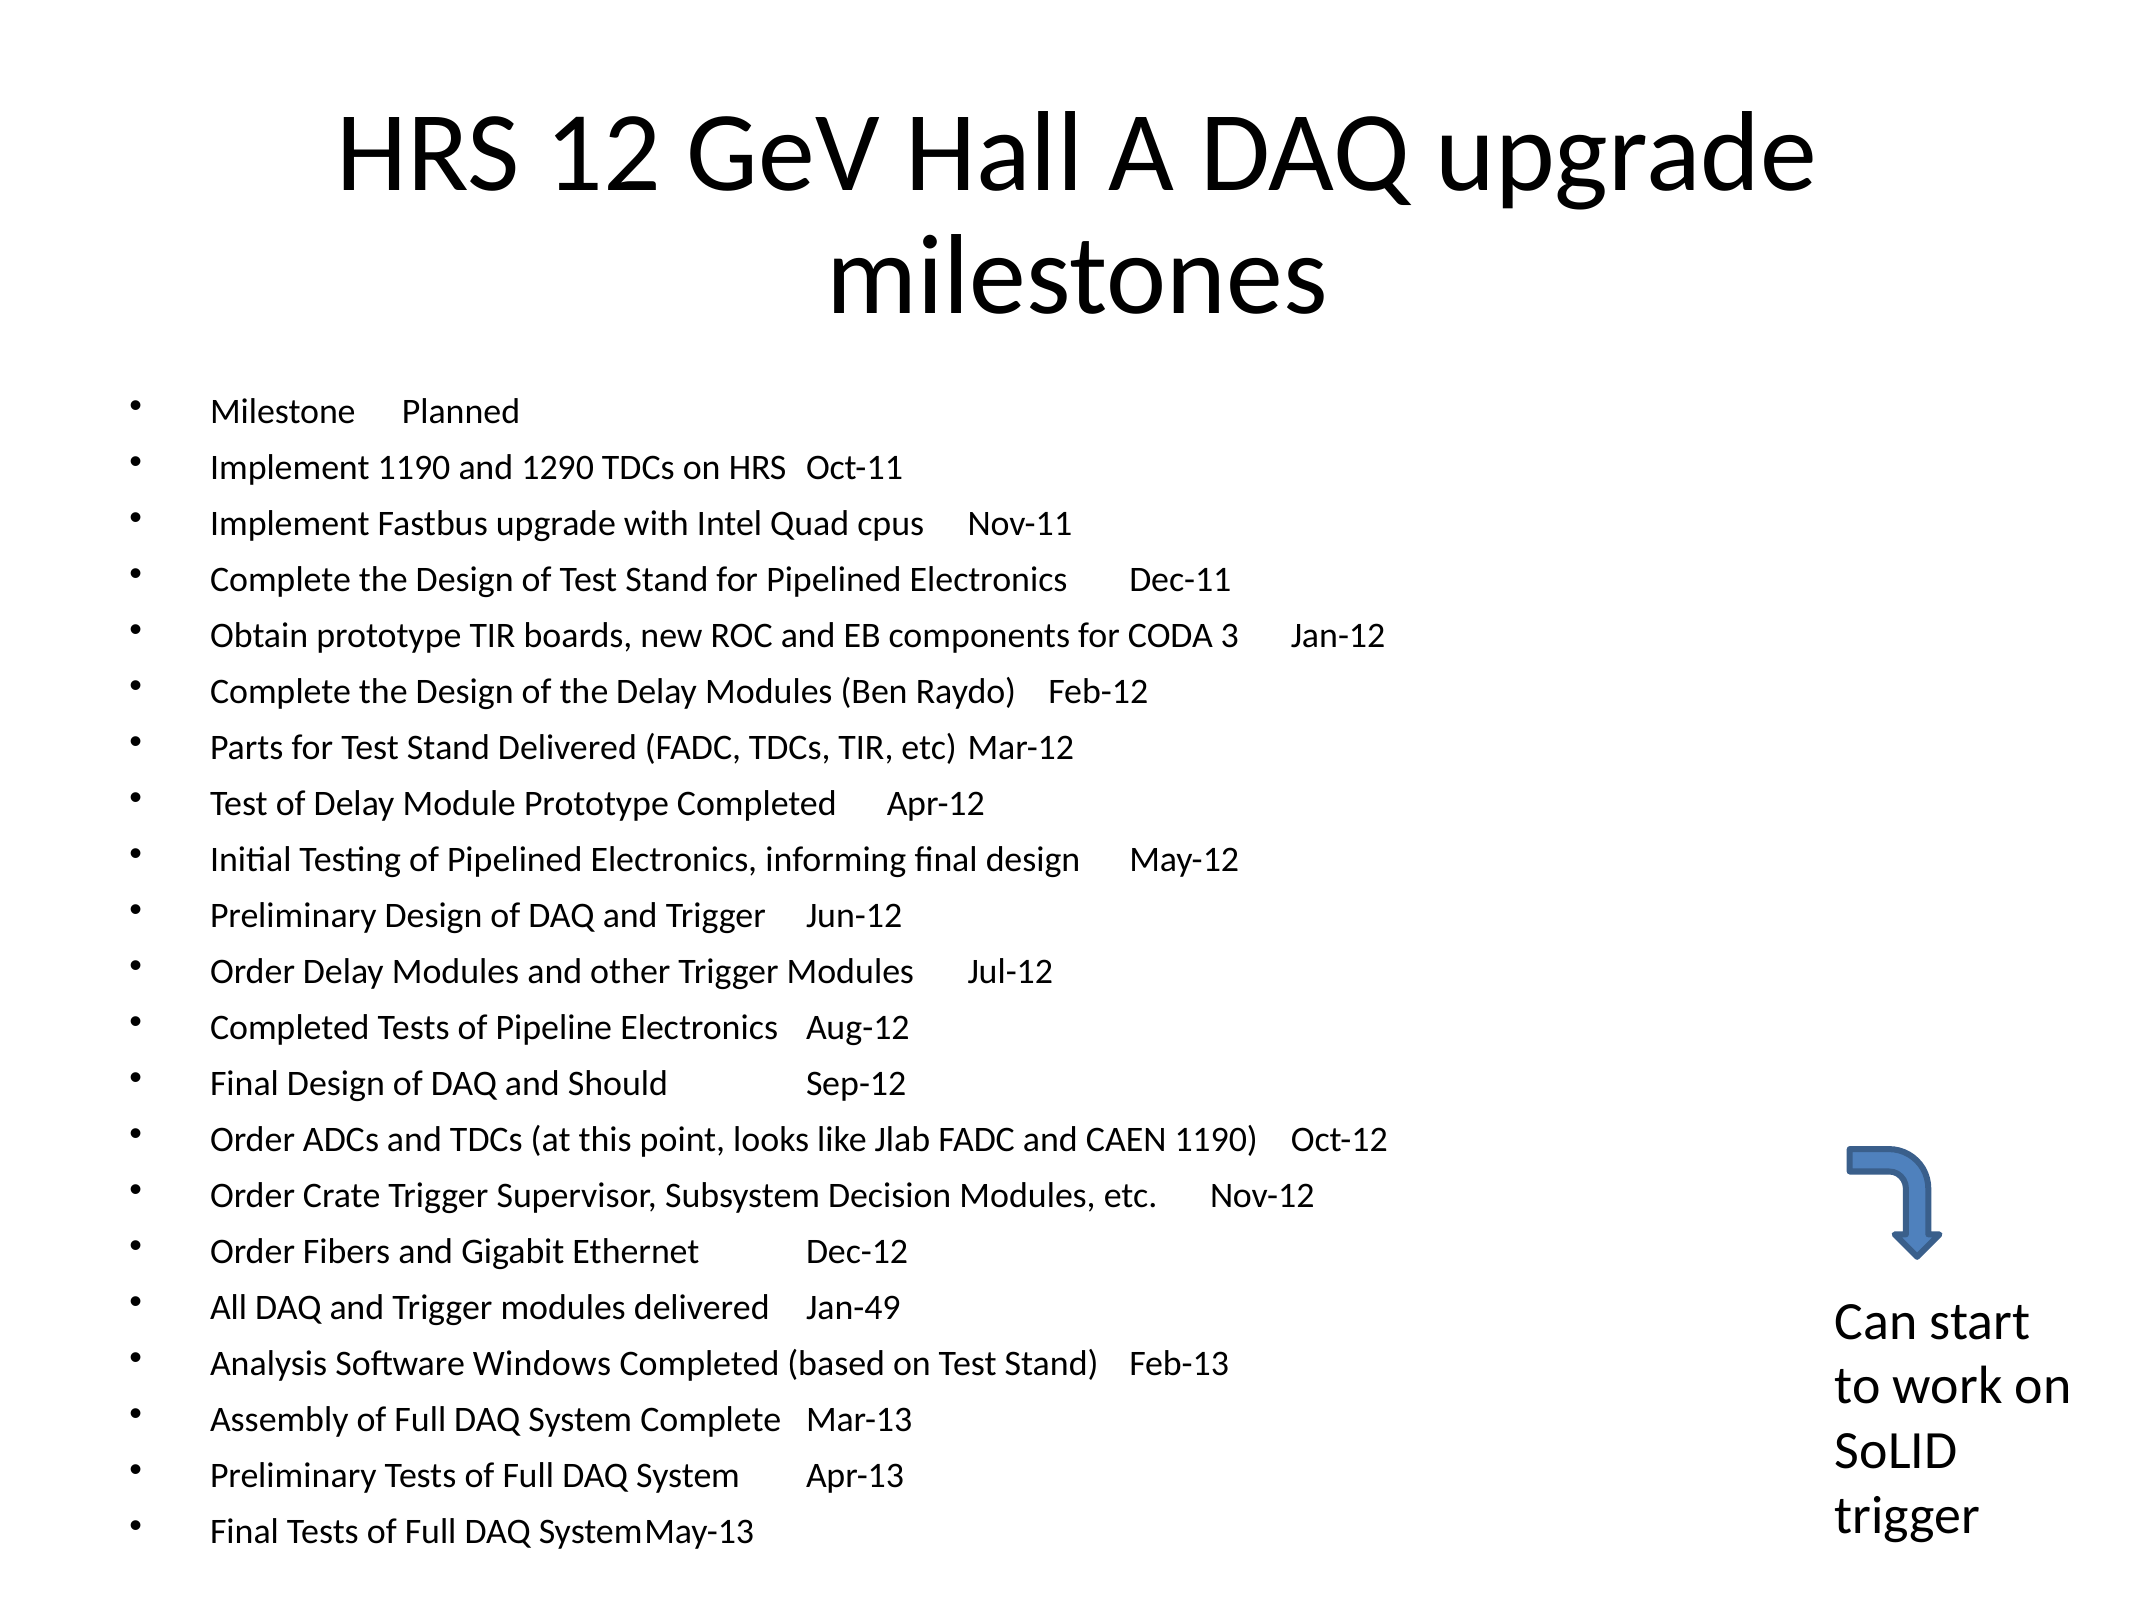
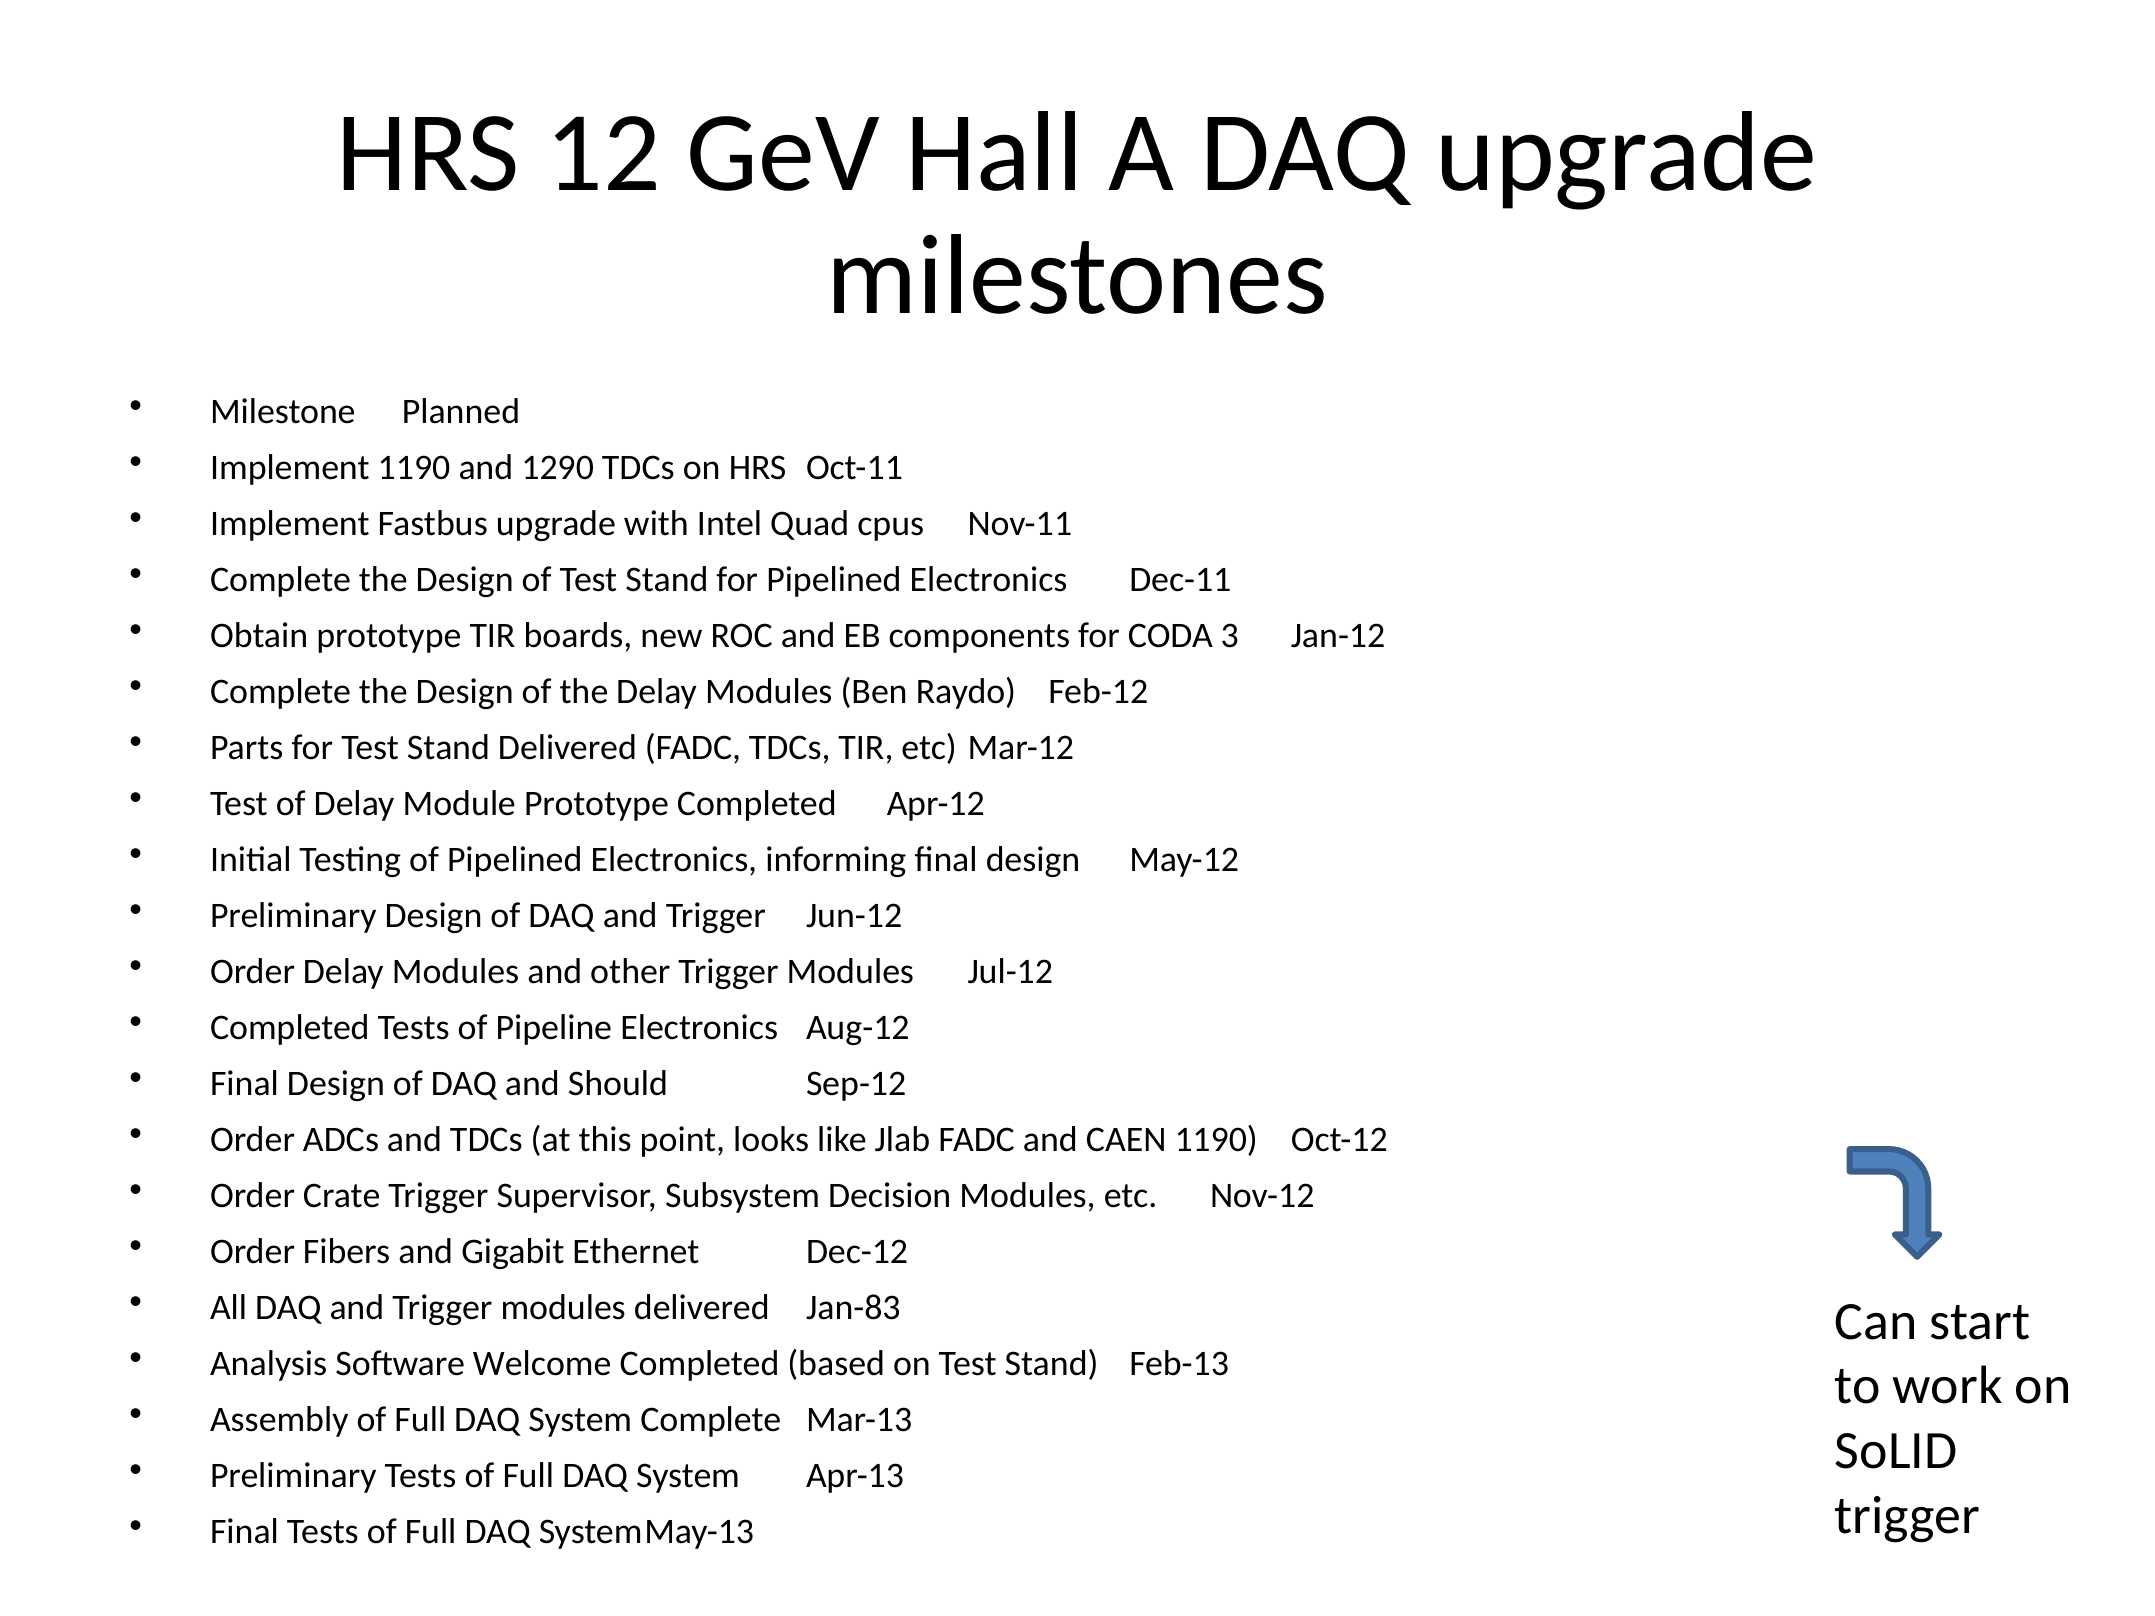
Jan-49: Jan-49 -> Jan-83 (853, 1308)
Windows: Windows -> Welcome (542, 1364)
